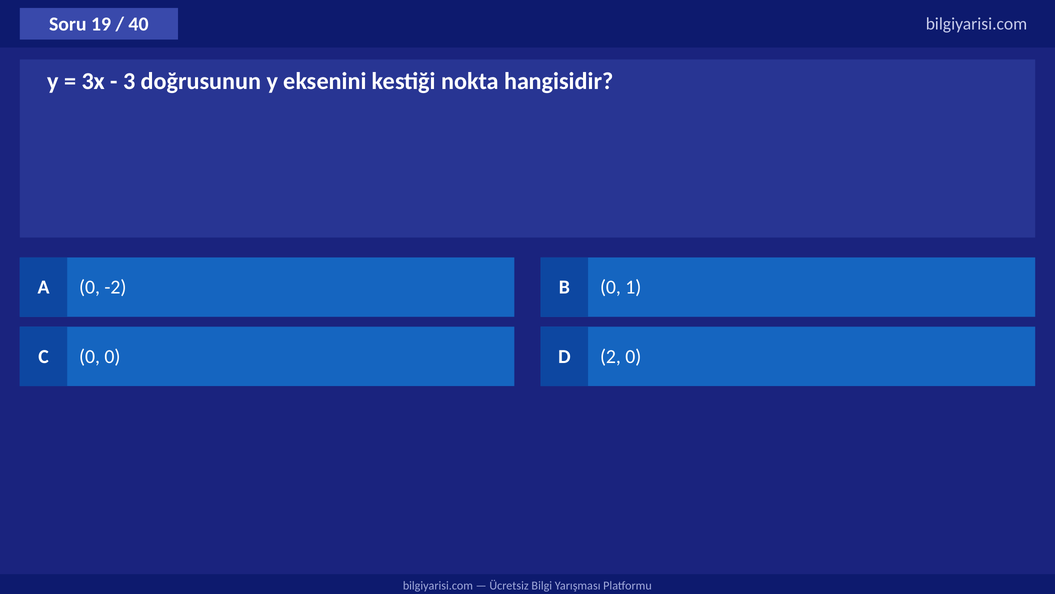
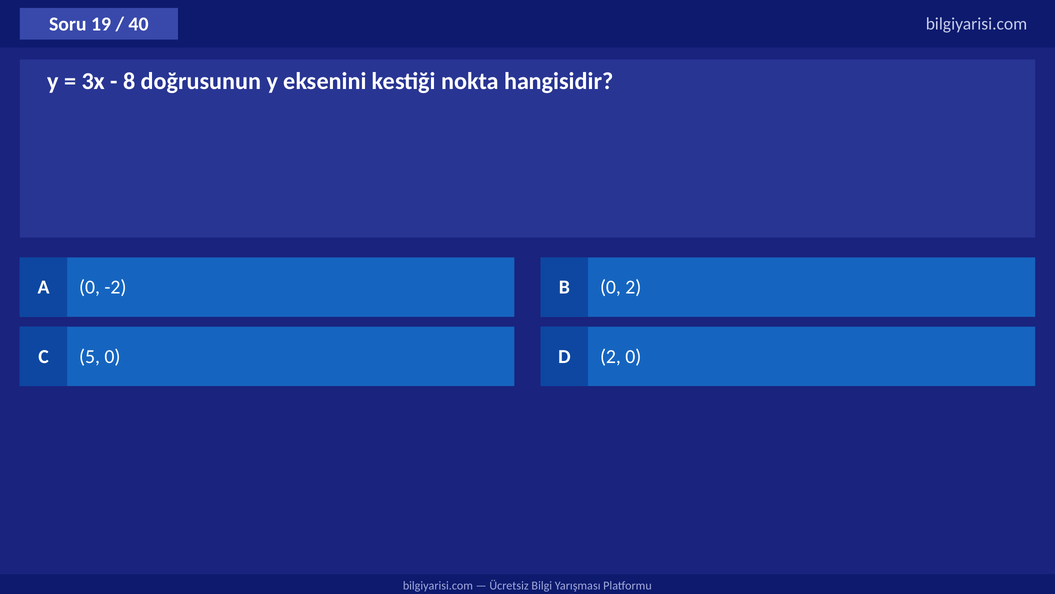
3: 3 -> 8 (129, 81)
0 1: 1 -> 2 (633, 287)
C 0: 0 -> 5 (90, 356)
